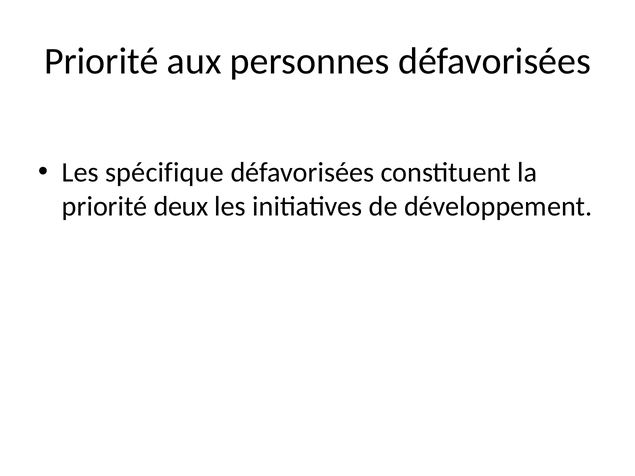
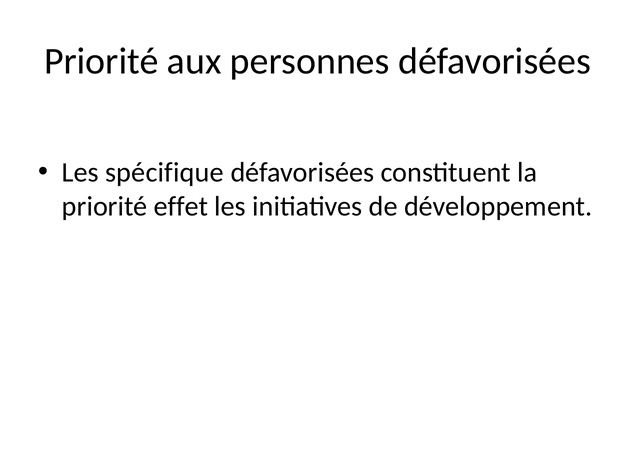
deux: deux -> effet (181, 207)
